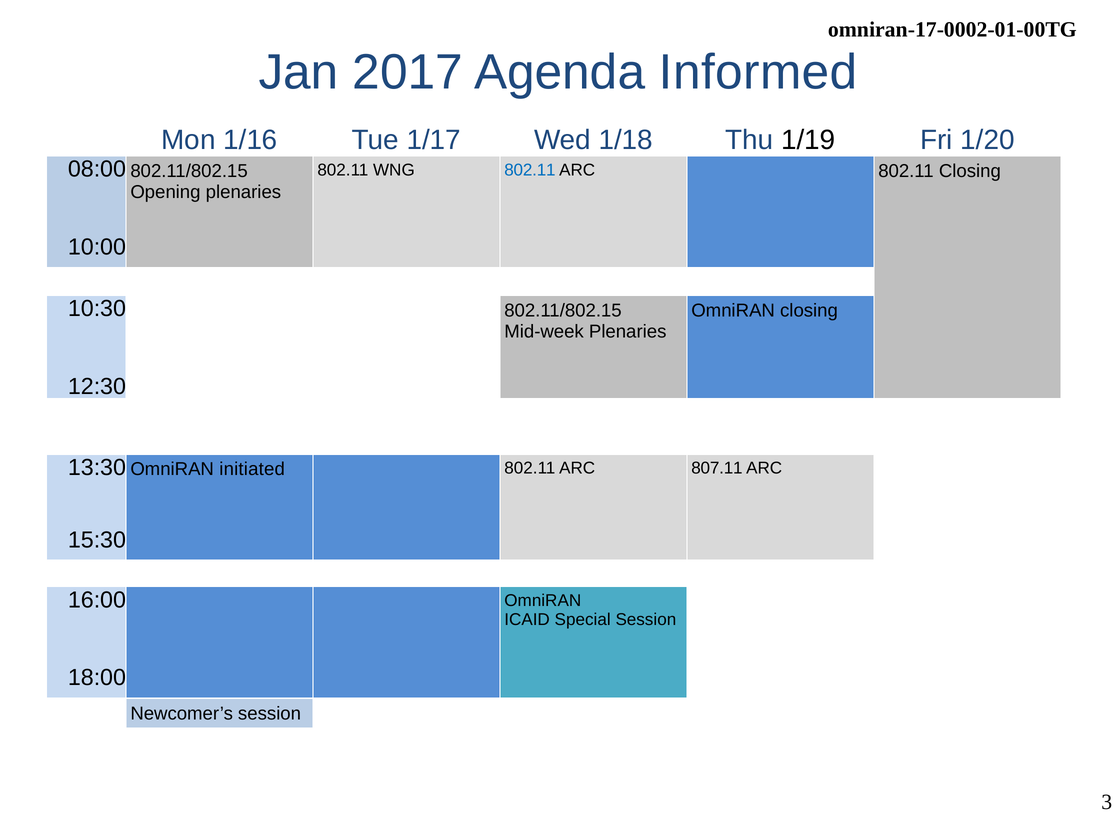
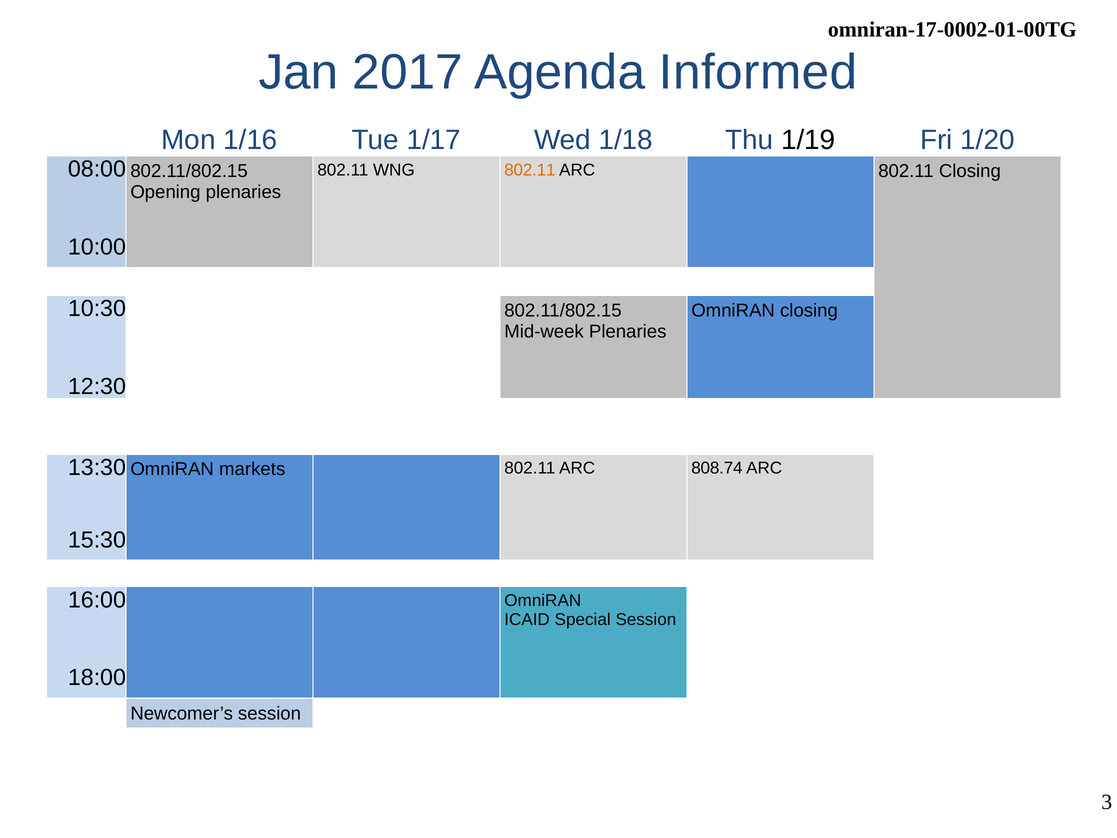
802.11 colour: blue -> orange (530, 170)
initiated: initiated -> markets (252, 469)
807.11: 807.11 -> 808.74 (717, 468)
